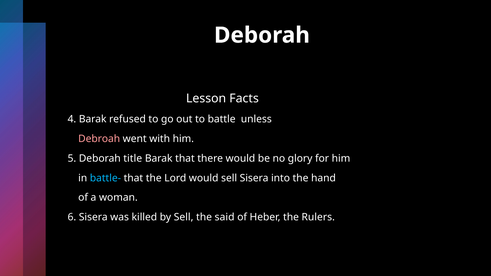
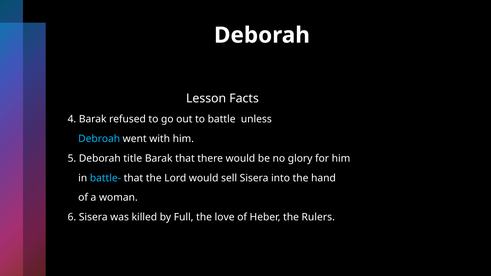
Debroah colour: pink -> light blue (99, 139)
by Sell: Sell -> Full (184, 217)
said: said -> love (225, 217)
